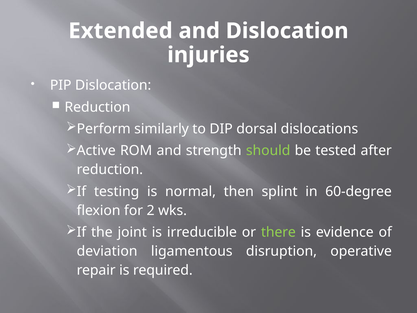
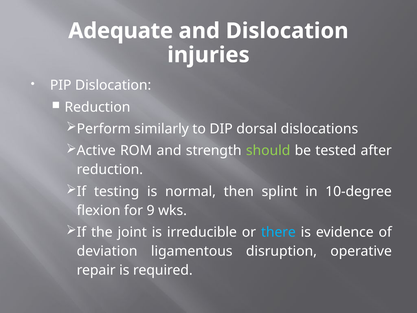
Extended: Extended -> Adequate (121, 31)
60-degree: 60-degree -> 10-degree (359, 191)
2: 2 -> 9 (151, 210)
there colour: light green -> light blue (278, 232)
